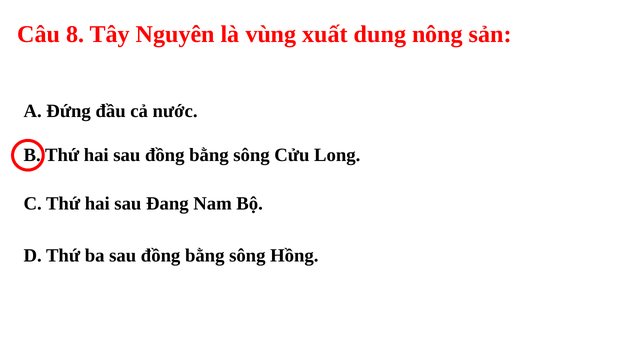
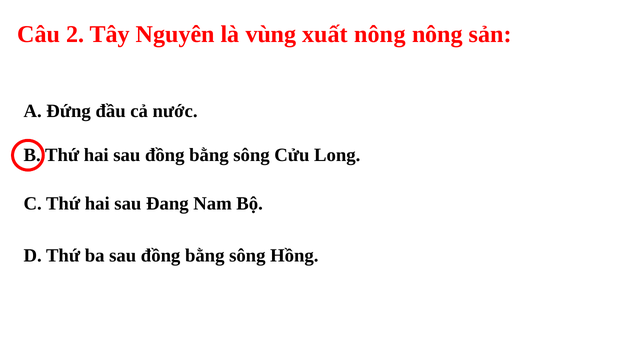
8: 8 -> 2 (75, 35)
xuất dung: dung -> nông (380, 35)
